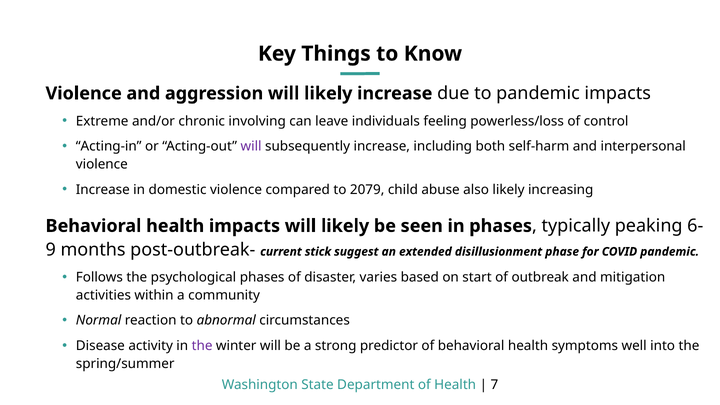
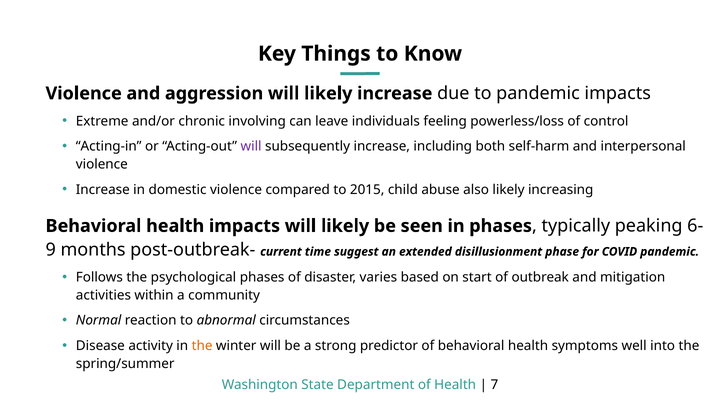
2079: 2079 -> 2015 (367, 190)
stick: stick -> time (318, 252)
the colour: purple -> orange (202, 346)
